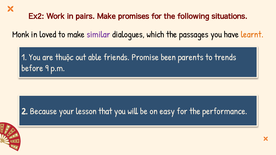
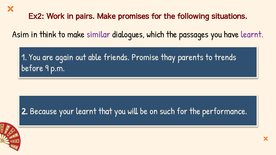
Monk: Monk -> Asim (21, 34)
loved: loved -> think (48, 34)
learnt colour: orange -> purple (252, 34)
thuộc: thuộc -> again (64, 57)
been: been -> thay (168, 57)
your lesson: lesson -> learnt (86, 111)
easy: easy -> such (167, 111)
